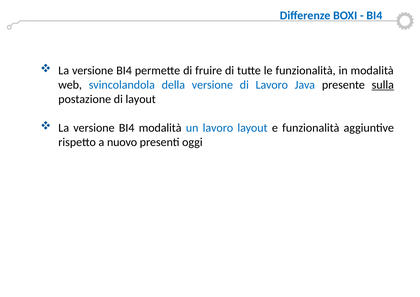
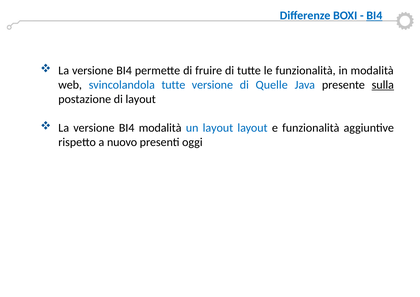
BI4 underline: none -> present (374, 15)
svincolandola della: della -> tutte (173, 85)
di Lavoro: Lavoro -> Quelle (272, 85)
un lavoro: lavoro -> layout (218, 128)
